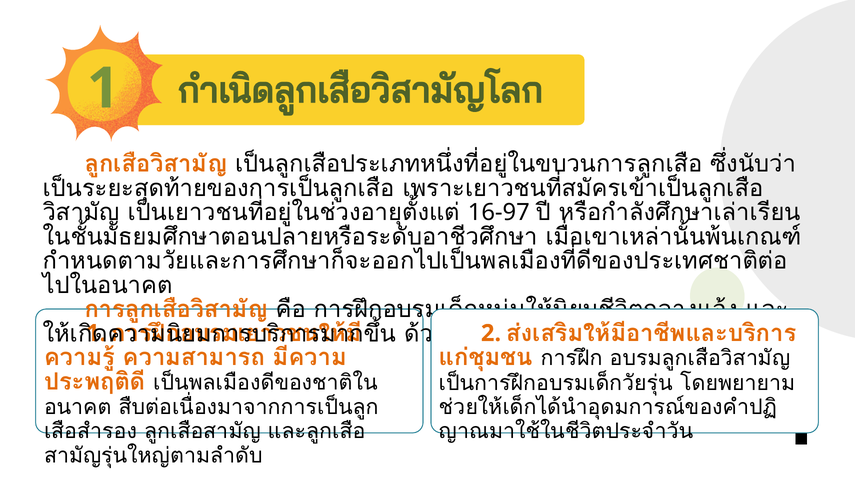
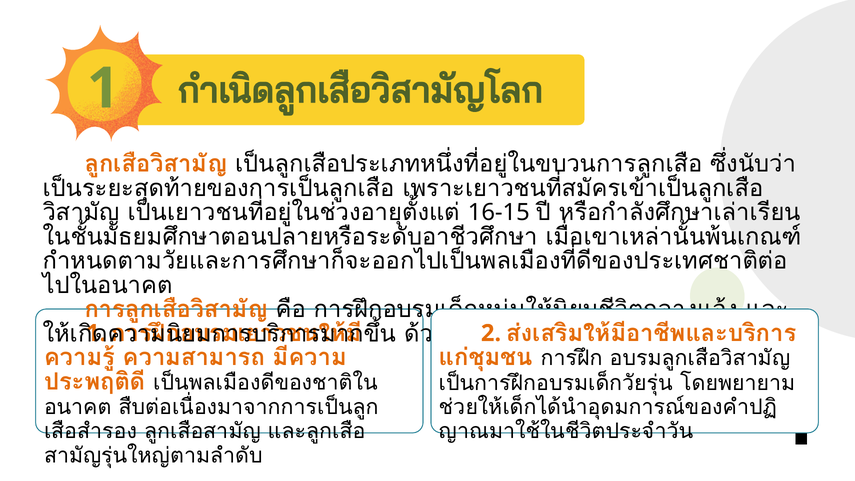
16-97: 16-97 -> 16-15 (499, 213)
